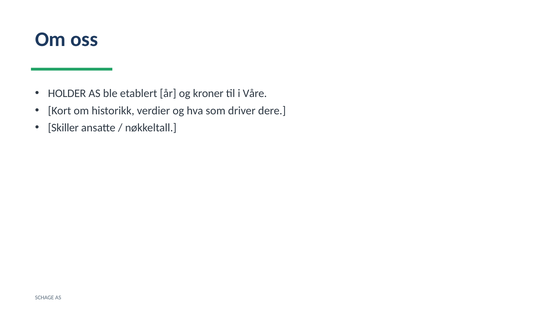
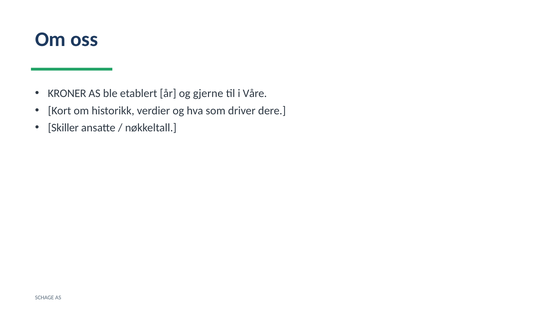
HOLDER: HOLDER -> KRONER (67, 93)
kroner: kroner -> gjerne (208, 93)
